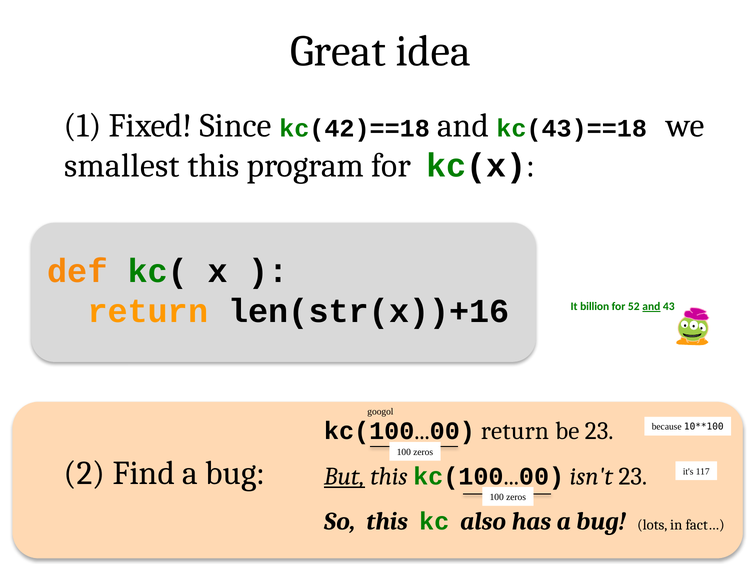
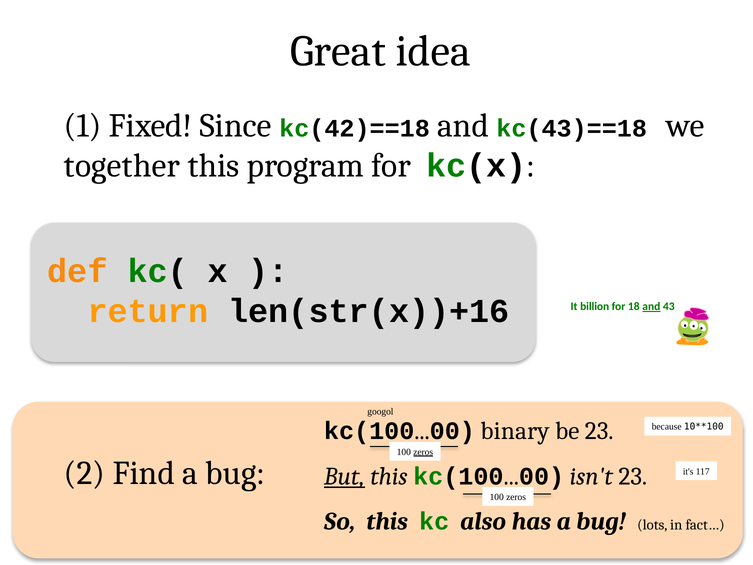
smallest: smallest -> together (122, 166)
52: 52 -> 18 (634, 306)
kc(100...00 return: return -> binary (515, 431)
zeros underline: none -> present (423, 452)
